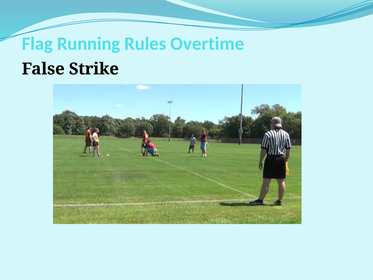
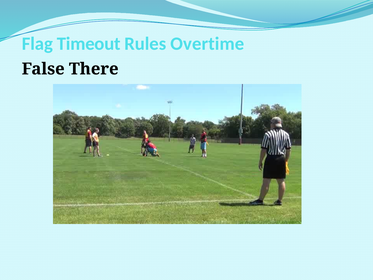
Running: Running -> Timeout (89, 44)
Strike: Strike -> There (94, 69)
